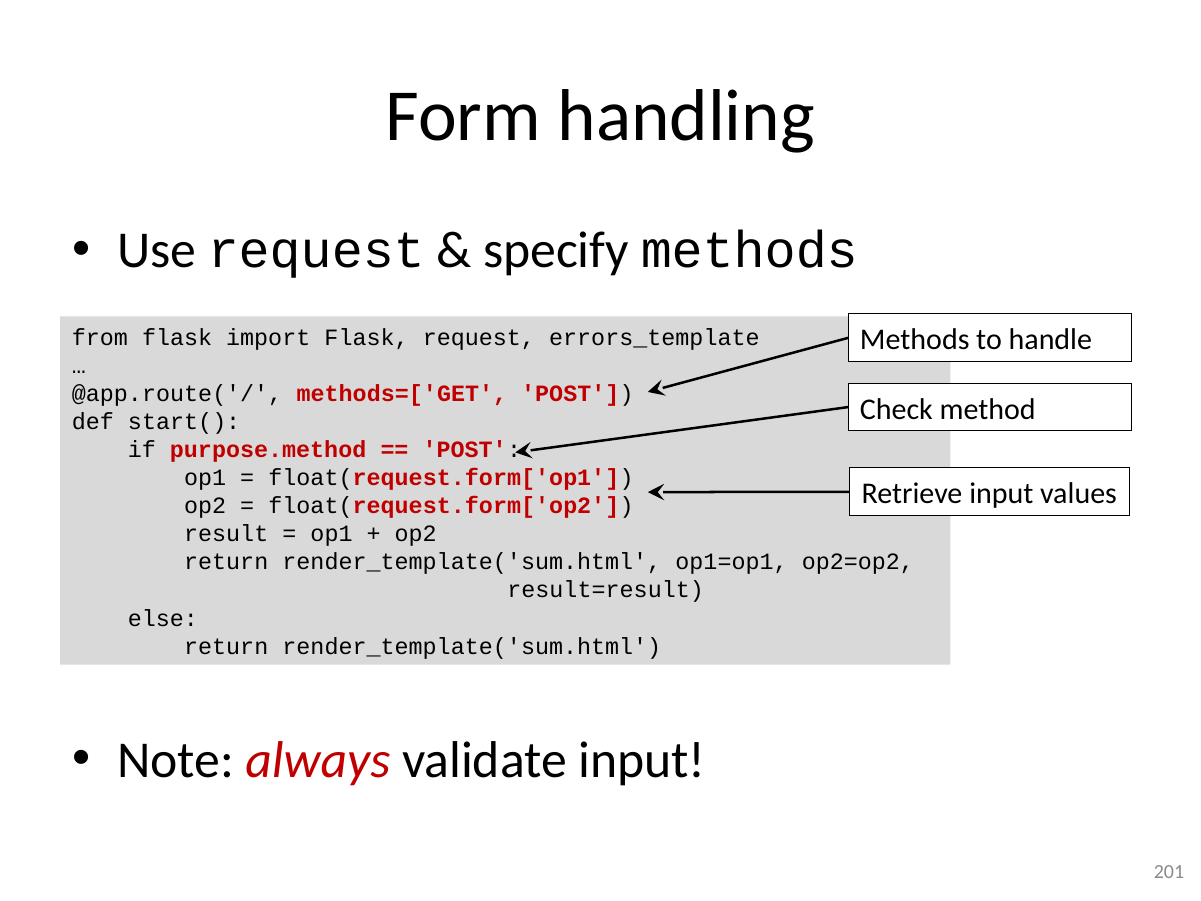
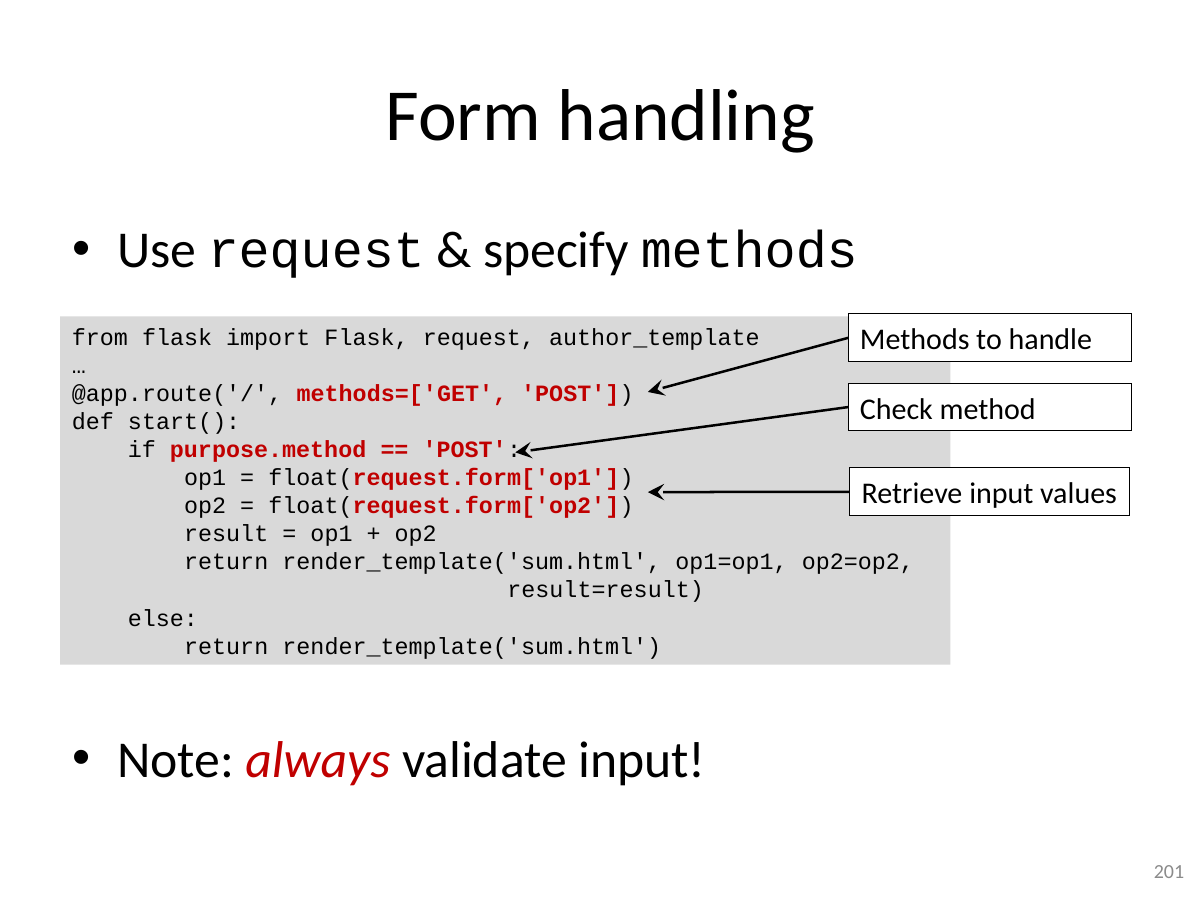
errors_template: errors_template -> author_template (654, 338)
